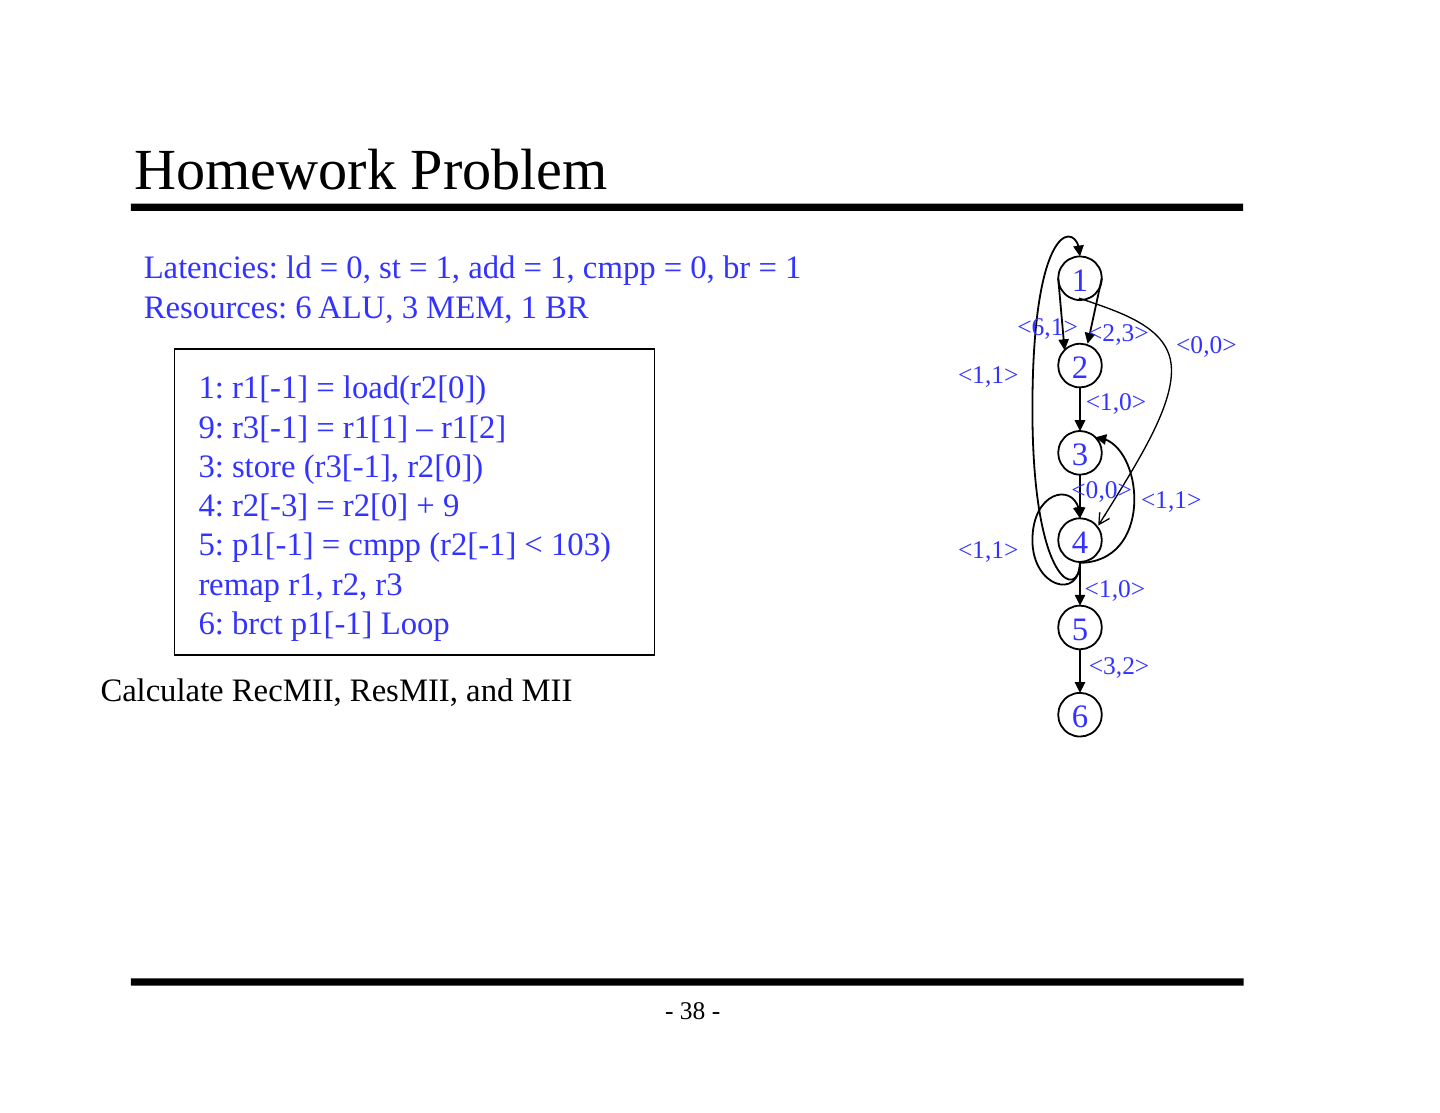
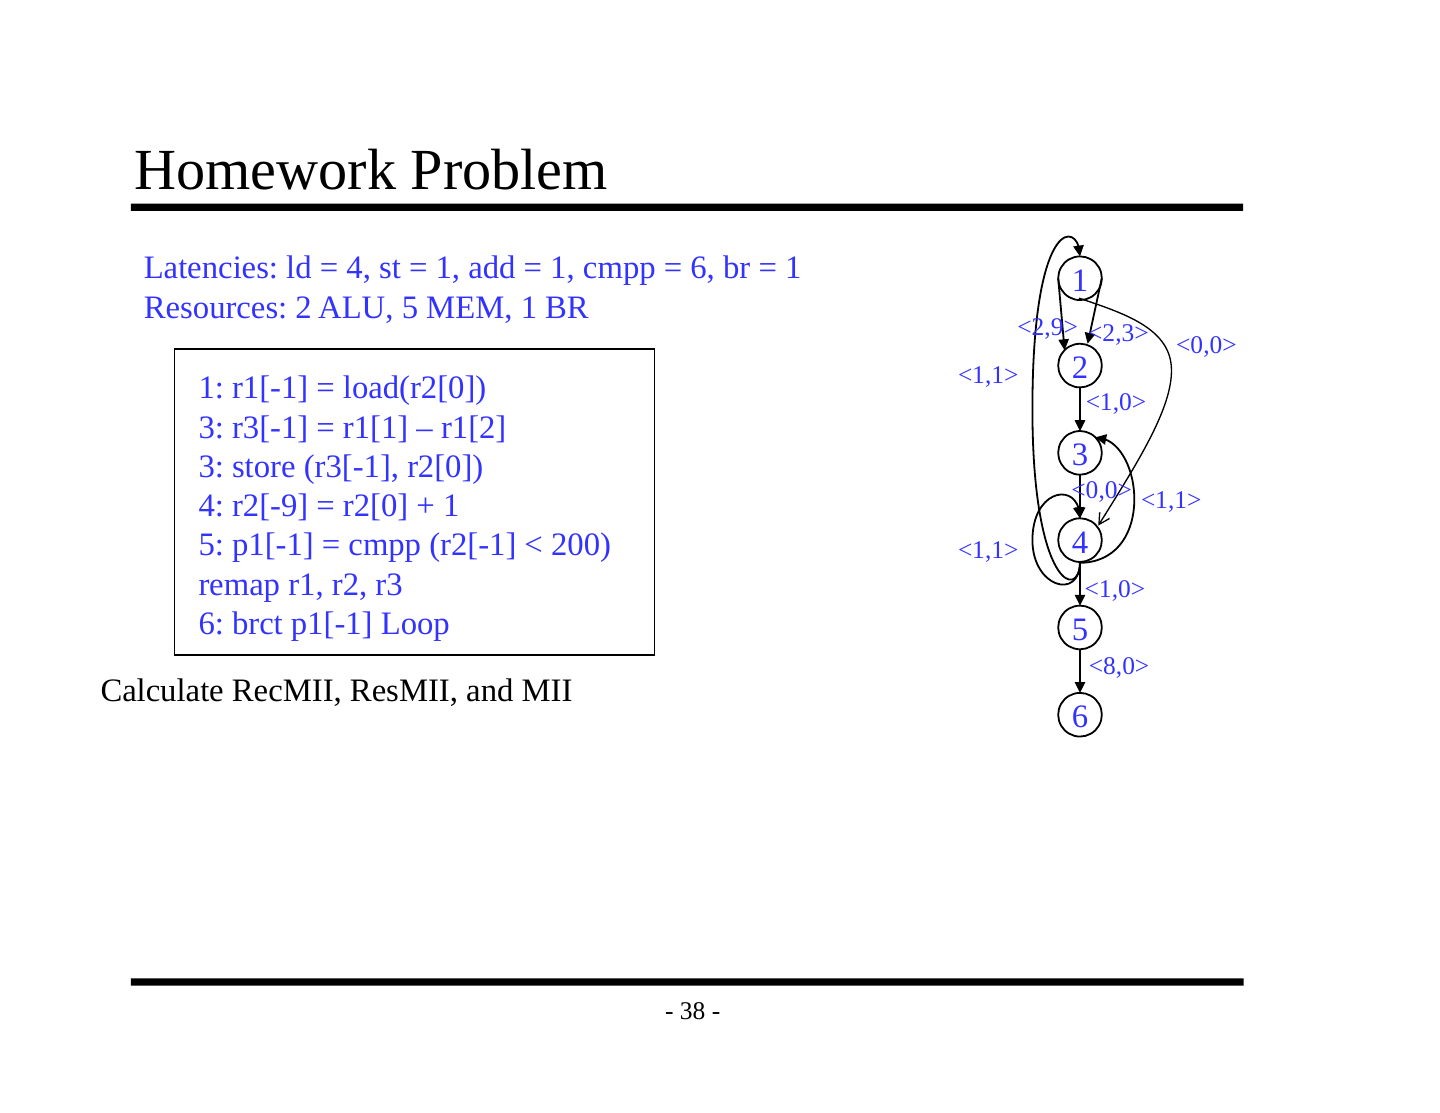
0: 0 -> 4 (359, 268)
0: 0 -> 6 (703, 268)
Resources 6: 6 -> 2 (304, 307)
ALU 3: 3 -> 5 (410, 307)
<6,1>: <6,1> -> <2,9> (1048, 327)
9: 9 -> 3 (211, 427)
r2[-3: r2[-3 -> r2[-9 (270, 506)
9: 9 -> 1 (451, 506)
103: 103 -> 200 (581, 545)
<3,2>: <3,2> -> <8,0> (1119, 666)
